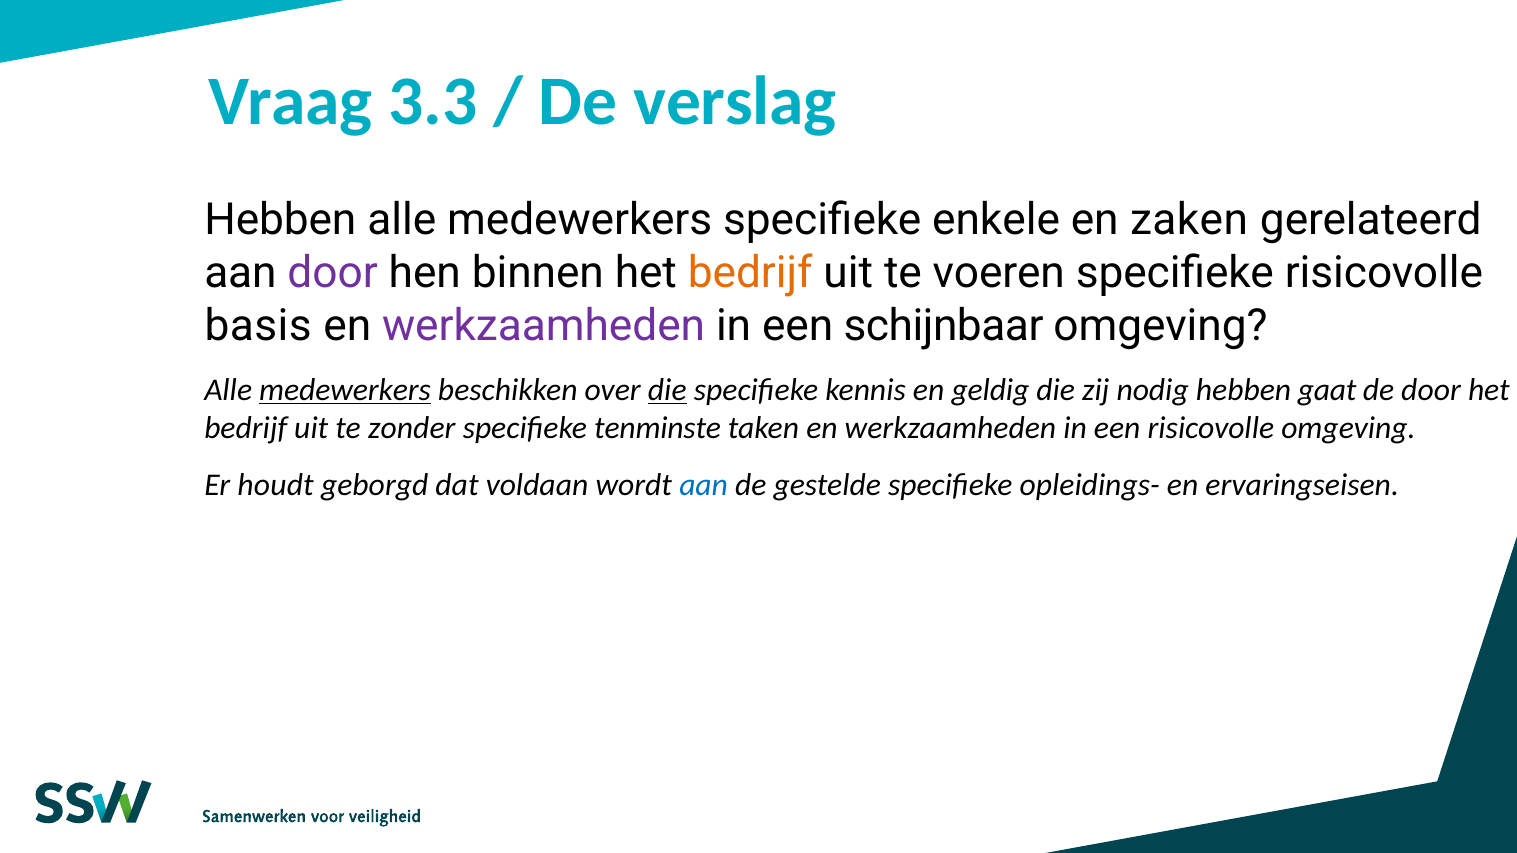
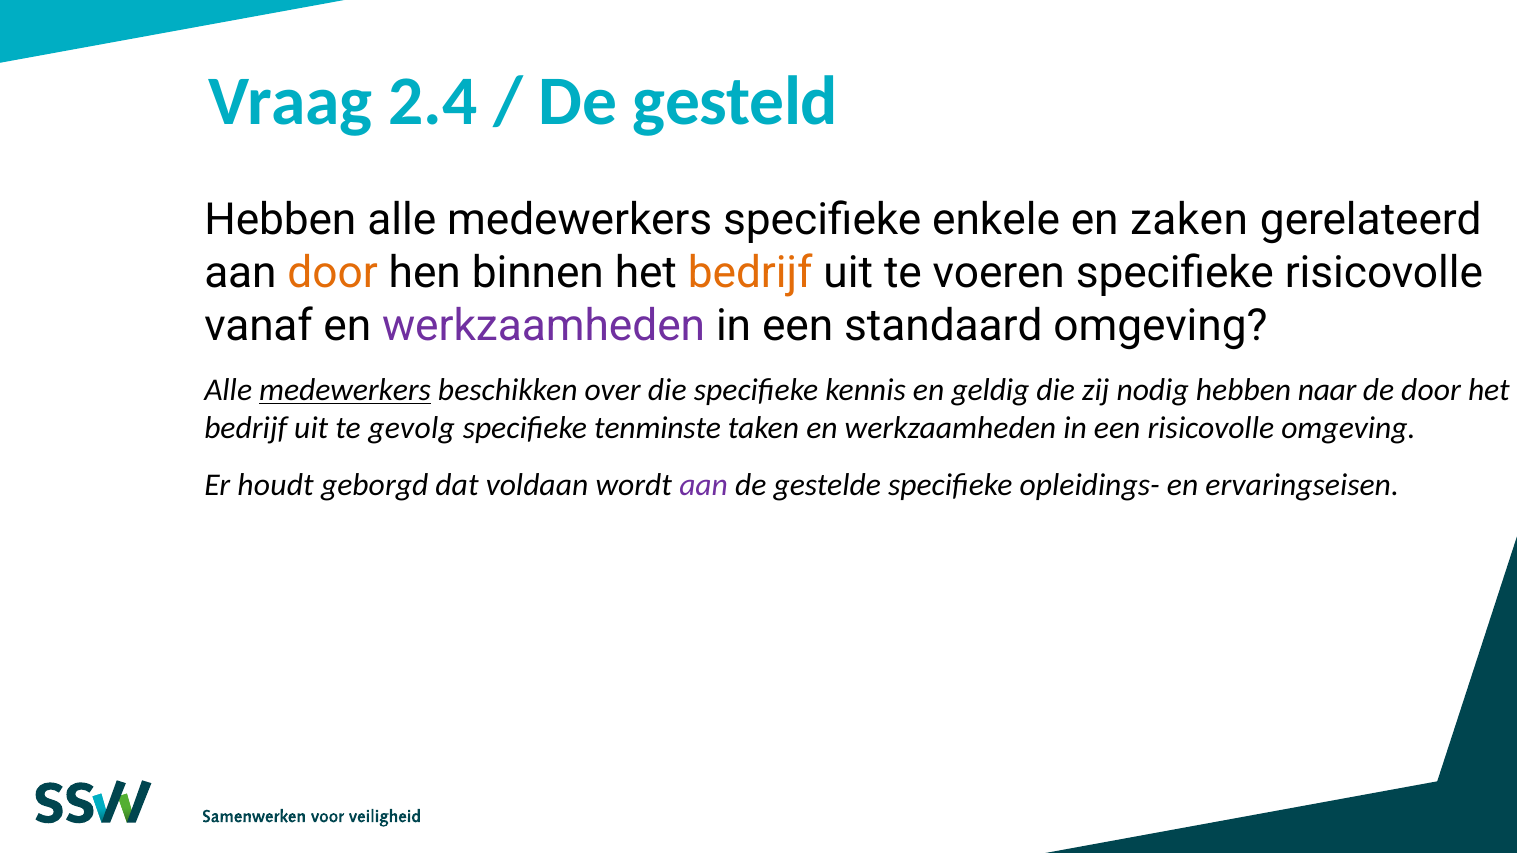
3.3: 3.3 -> 2.4 (433, 102)
verslag: verslag -> gesteld (735, 102)
door colour: purple -> orange (333, 273)
basis: basis -> vanaf (258, 326)
schijnbaar: schijnbaar -> standaard (943, 326)
die underline: present -> none (667, 390)
gaat: gaat -> naar (1327, 390)
zonder: zonder -> gevolg (412, 428)
aan colour: blue -> purple (704, 485)
